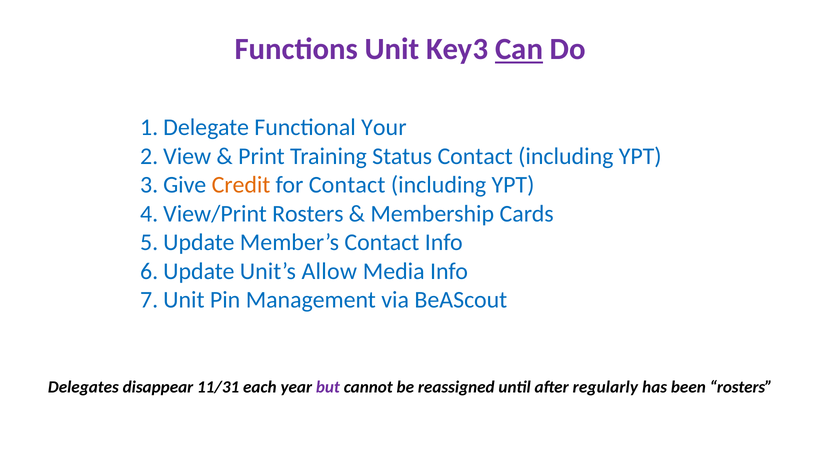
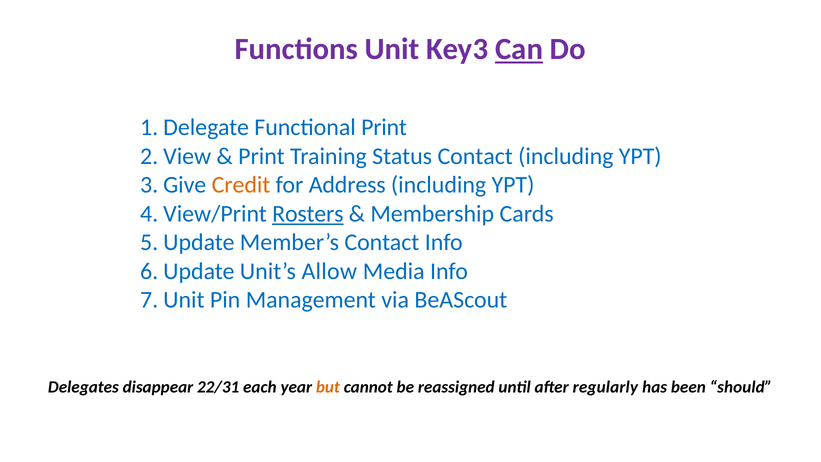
Functional Your: Your -> Print (384, 127)
for Contact: Contact -> Address (347, 185)
Rosters underline: none -> present (308, 214)
11/31: 11/31 -> 22/31 (218, 387)
but colour: purple -> orange (328, 387)
been rosters: rosters -> should (741, 387)
